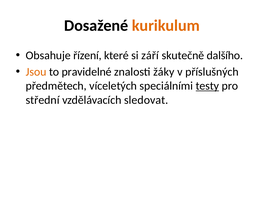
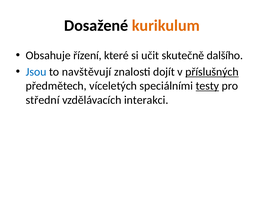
září: září -> učit (150, 55)
Jsou colour: orange -> blue (36, 72)
pravidelné: pravidelné -> navštěvují (87, 72)
žáky: žáky -> dojít (164, 72)
příslušných underline: none -> present (212, 72)
sledovat: sledovat -> interakci (146, 100)
